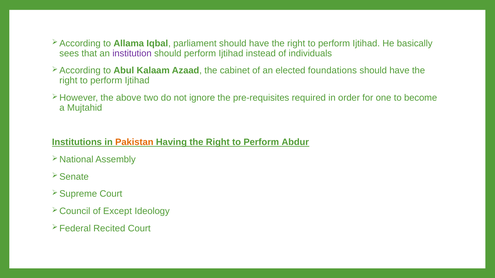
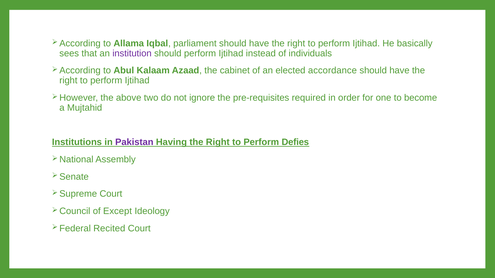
foundations: foundations -> accordance (332, 71)
Pakistan colour: orange -> purple (134, 142)
Abdur: Abdur -> Defies (295, 142)
